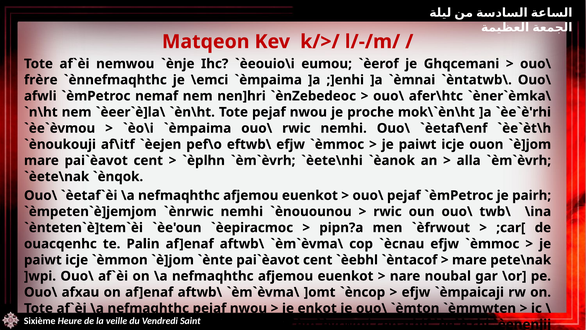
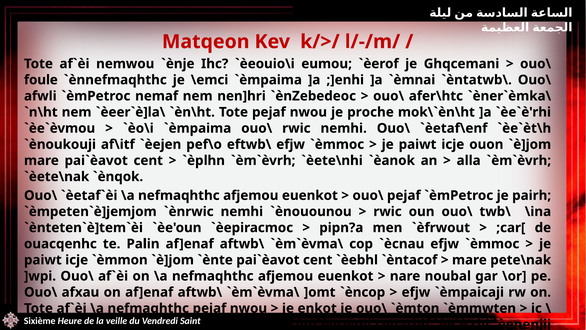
frère: frère -> foule (41, 80)
